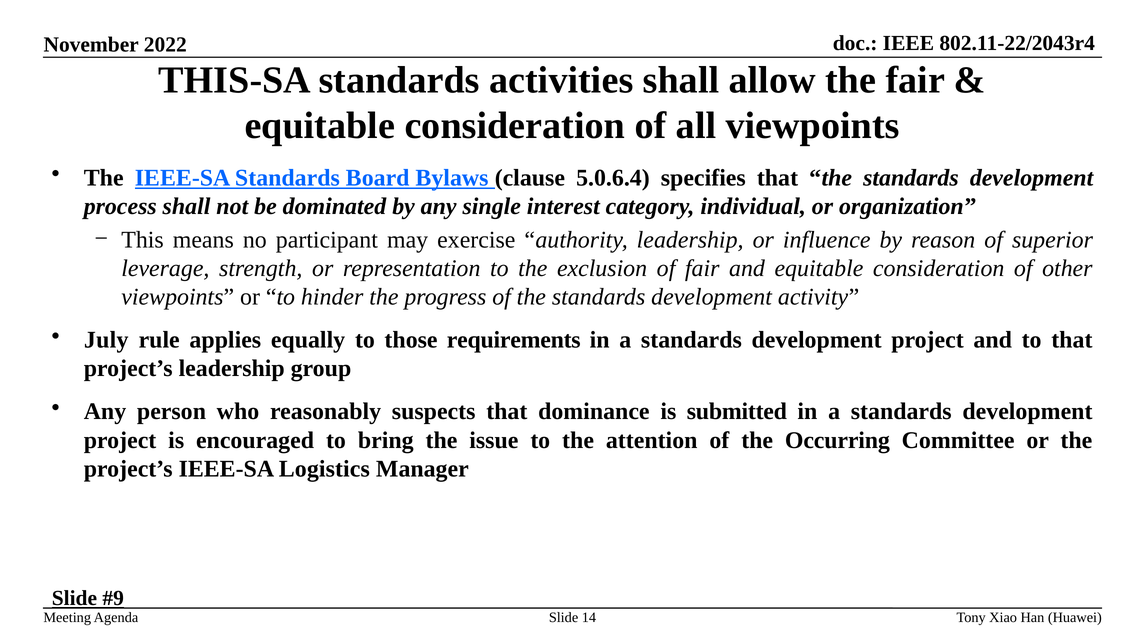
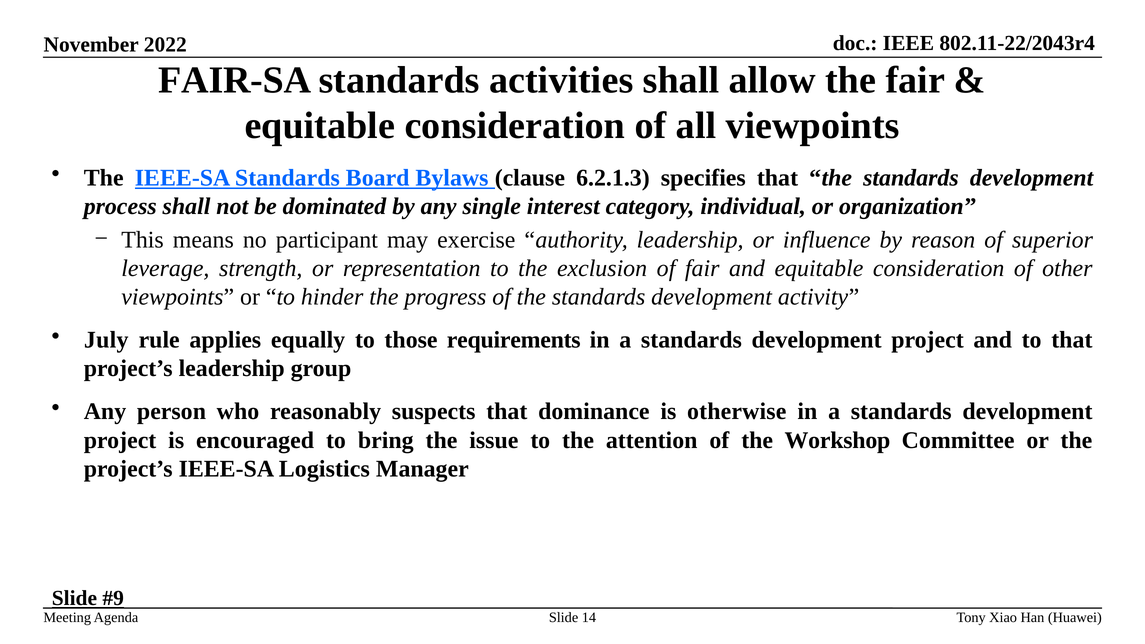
THIS-SA: THIS-SA -> FAIR-SA (235, 80)
5.0.6.4: 5.0.6.4 -> 6.2.1.3 (613, 178)
submitted: submitted -> otherwise (737, 412)
Occurring: Occurring -> Workshop (837, 440)
